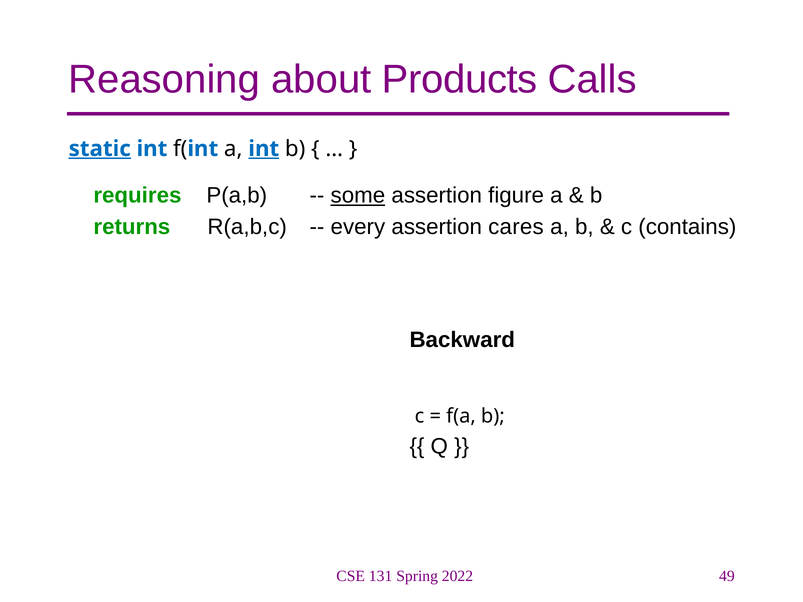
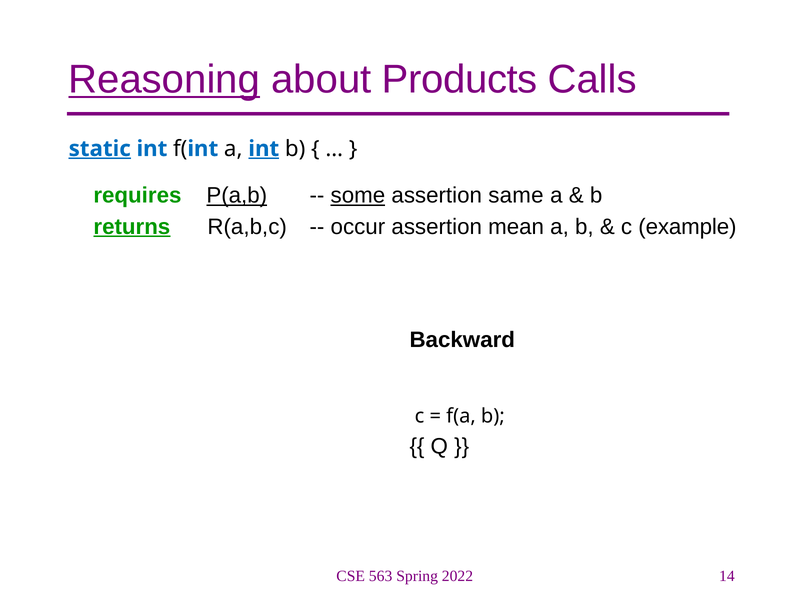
Reasoning underline: none -> present (164, 80)
P(a,b underline: none -> present (237, 196)
figure: figure -> same (516, 196)
returns underline: none -> present (132, 227)
every: every -> occur (358, 227)
cares: cares -> mean (516, 227)
contains: contains -> example (687, 227)
131: 131 -> 563 (381, 577)
49: 49 -> 14 (727, 577)
